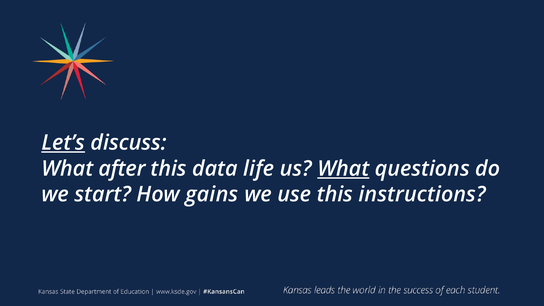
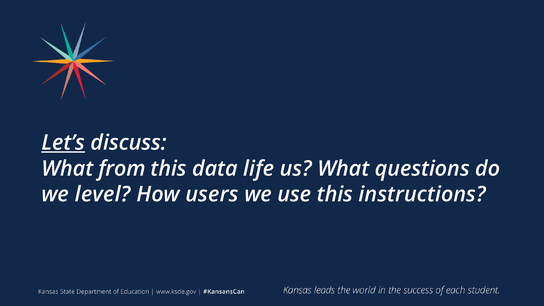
after: after -> from (122, 169)
What underline: present -> none (343, 169)
start: start -> level (103, 194)
gains: gains -> users (212, 194)
